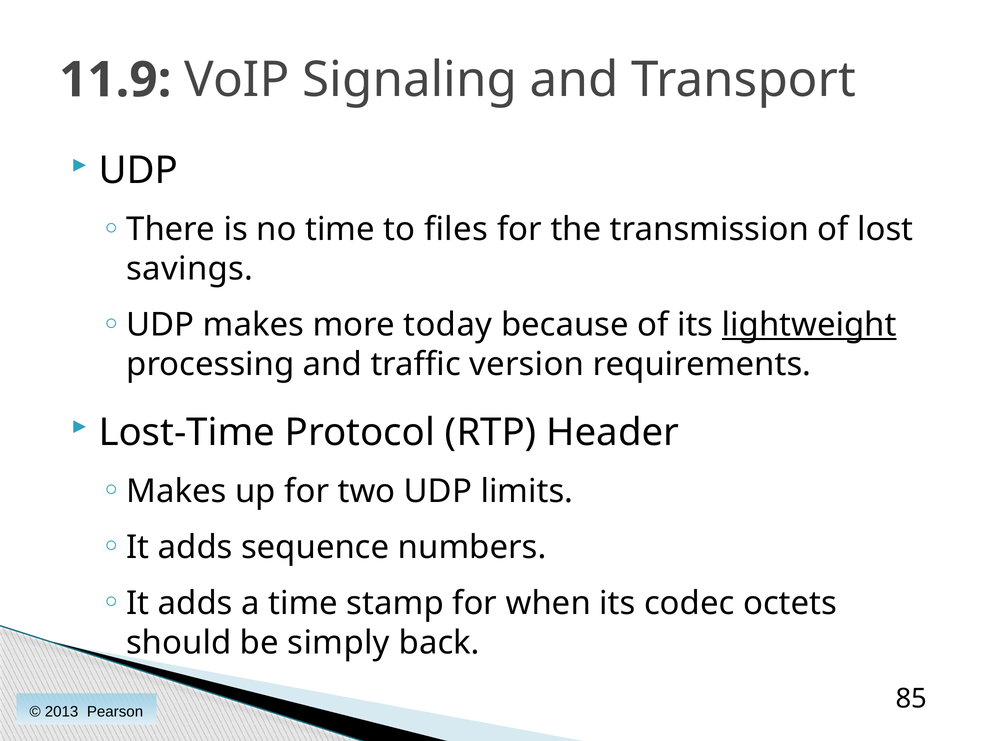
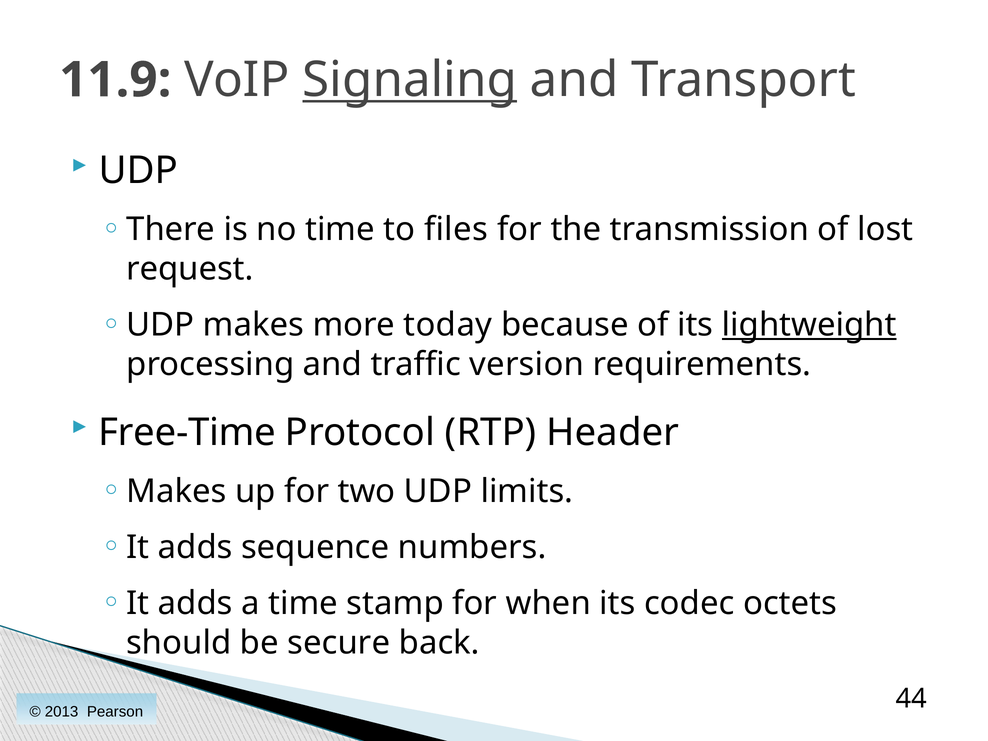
Signaling underline: none -> present (410, 80)
savings: savings -> request (190, 269)
Lost-Time: Lost-Time -> Free-Time (187, 432)
simply: simply -> secure (339, 643)
85: 85 -> 44 (911, 699)
